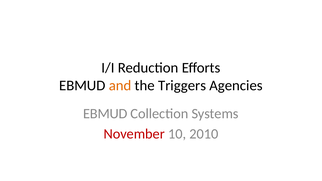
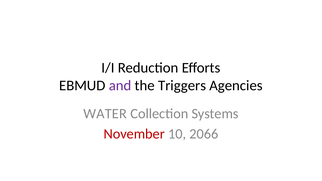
and colour: orange -> purple (120, 86)
EBMUD: EBMUD -> WATER (105, 114)
2010: 2010 -> 2066 (204, 134)
